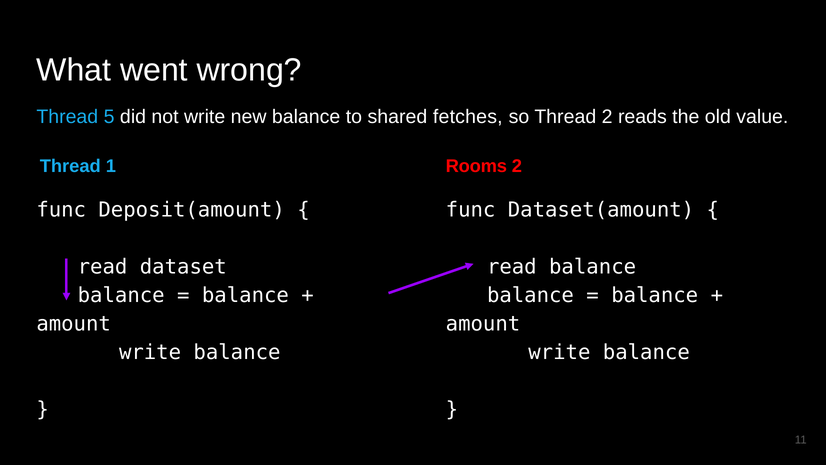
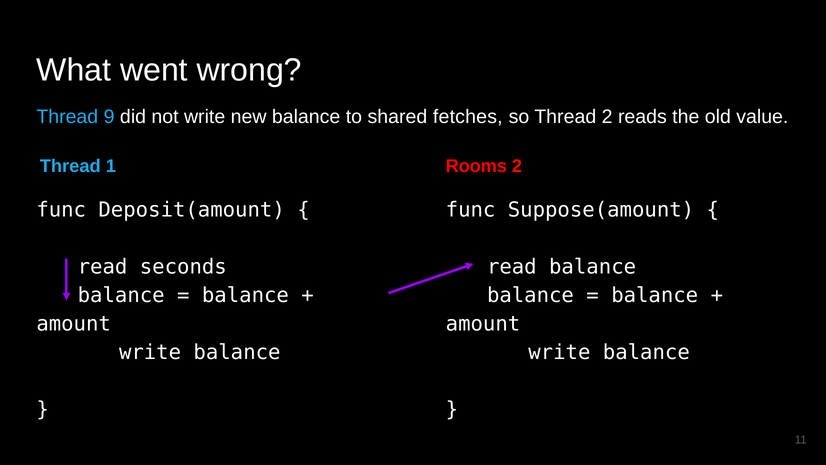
5: 5 -> 9 (109, 117)
Dataset(amount: Dataset(amount -> Suppose(amount (601, 210)
dataset: dataset -> seconds (183, 267)
